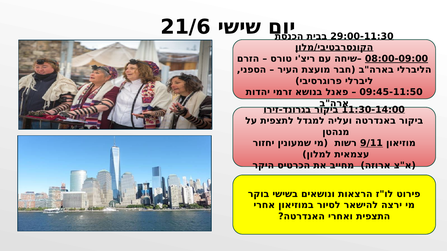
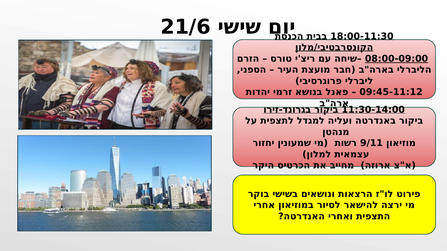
29:00-11:30: 29:00-11:30 -> 18:00-11:30 (362, 36)
09:45-11:50: 09:45-11:50 -> 09:45-11:12 (391, 92)
9/11 underline: present -> none (371, 143)
